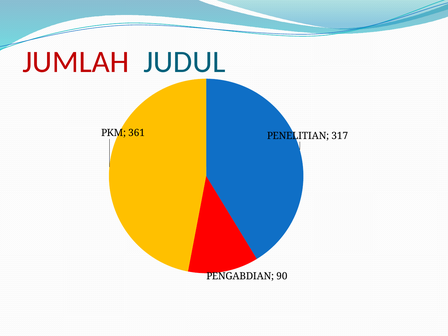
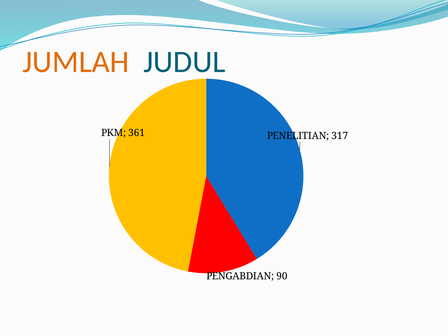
JUMLAH colour: red -> orange (76, 62)
